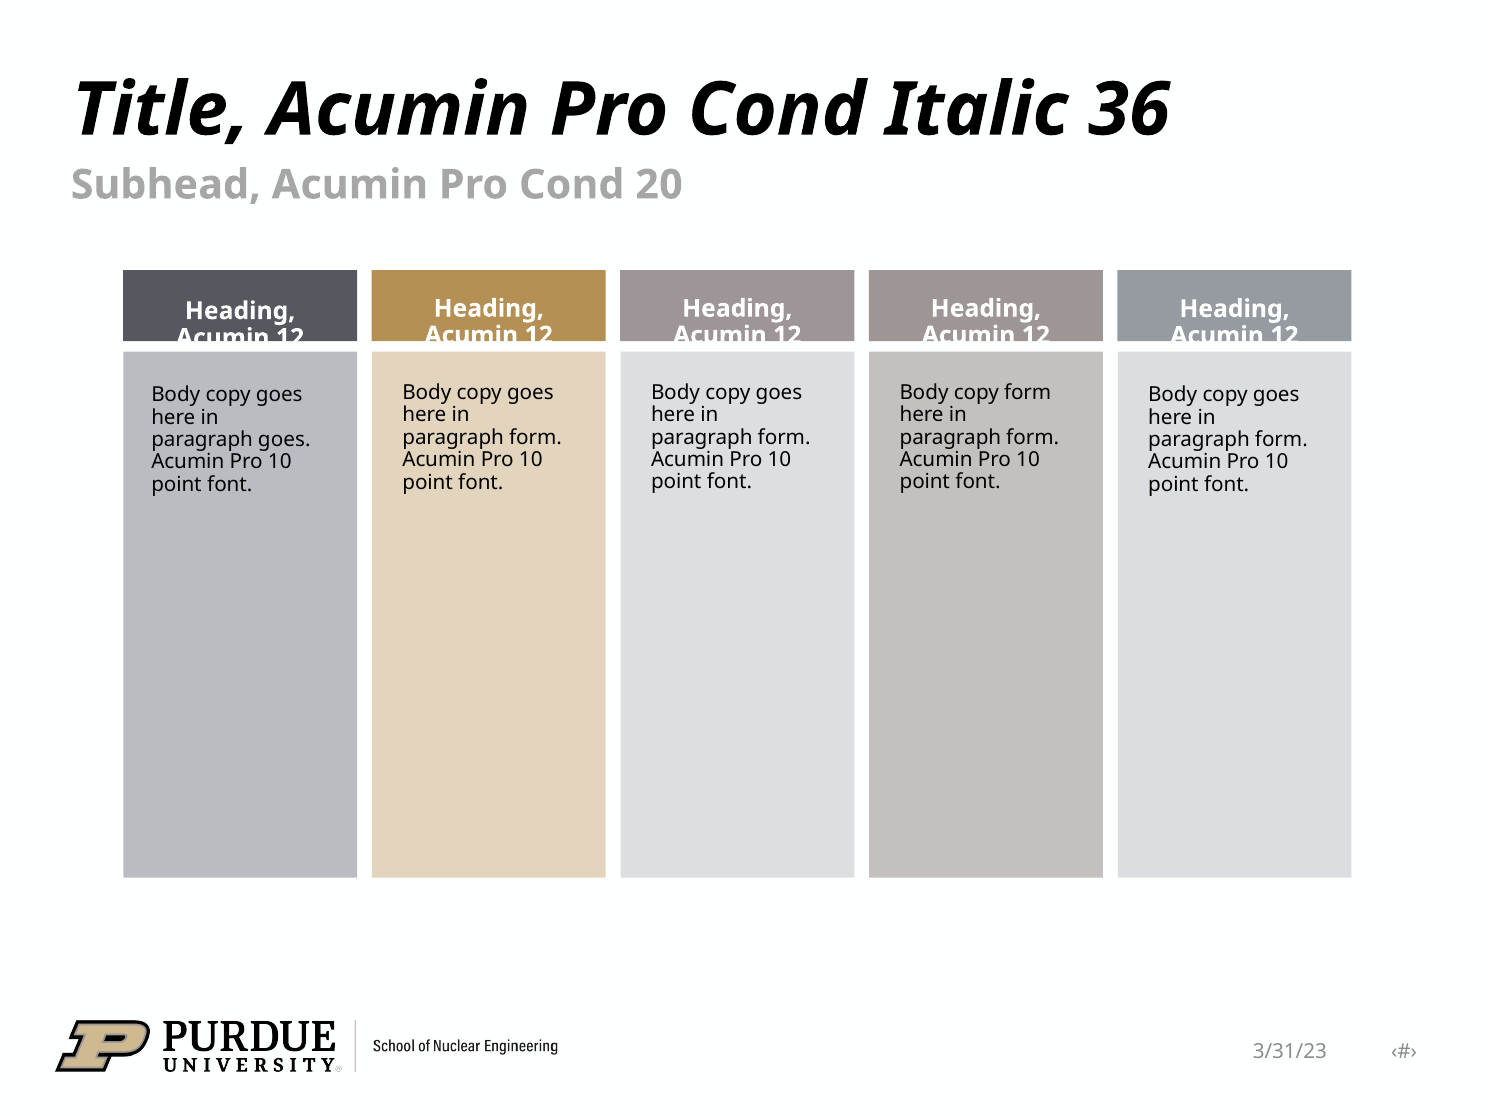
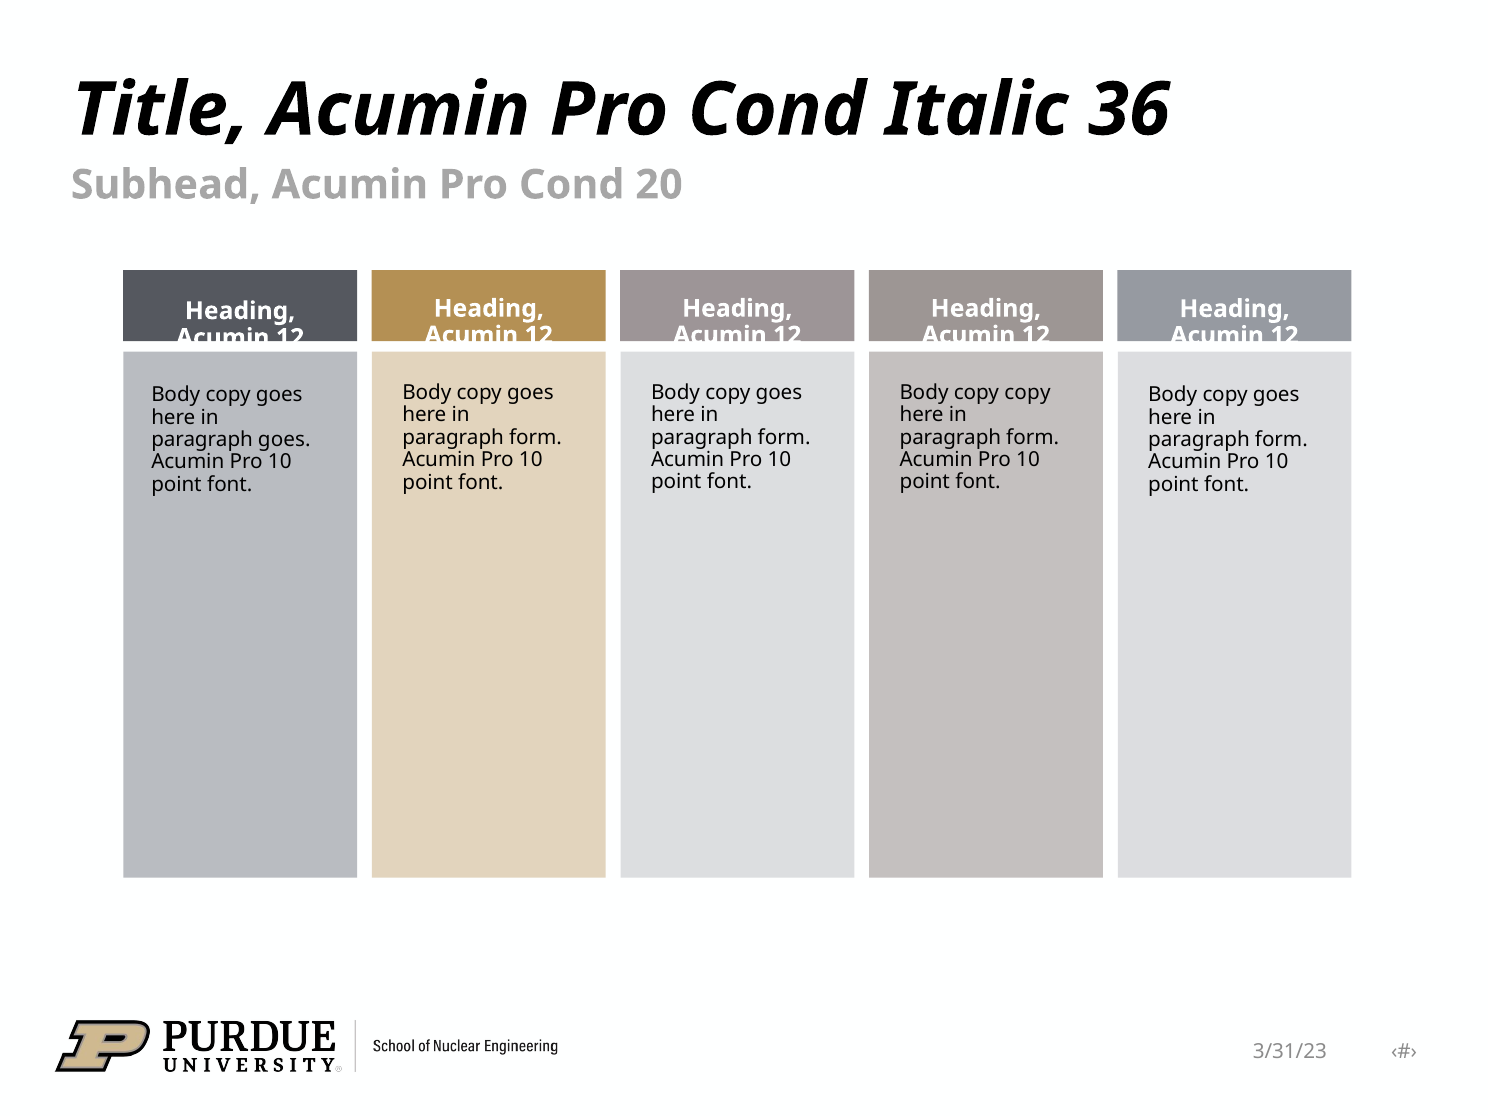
copy form: form -> copy (1027, 392)
